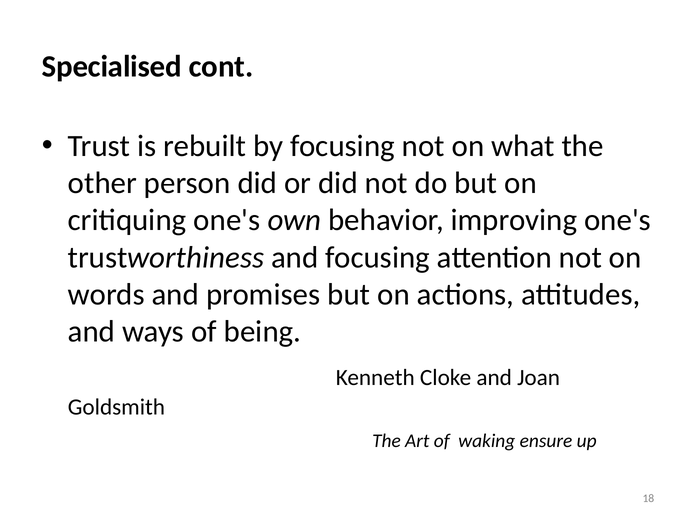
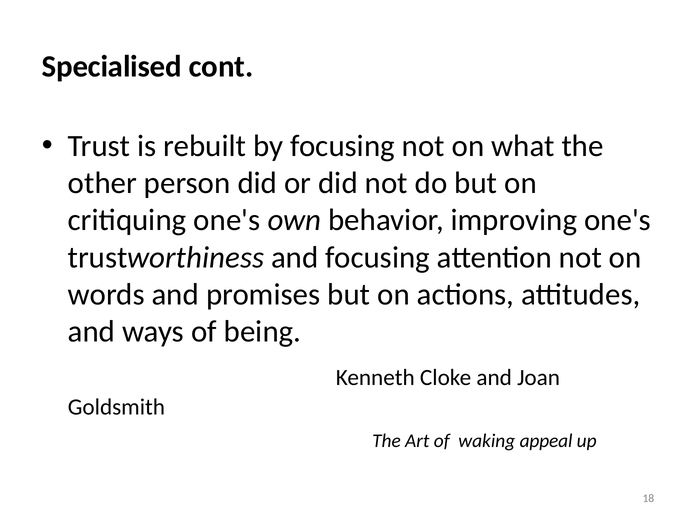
ensure: ensure -> appeal (546, 441)
